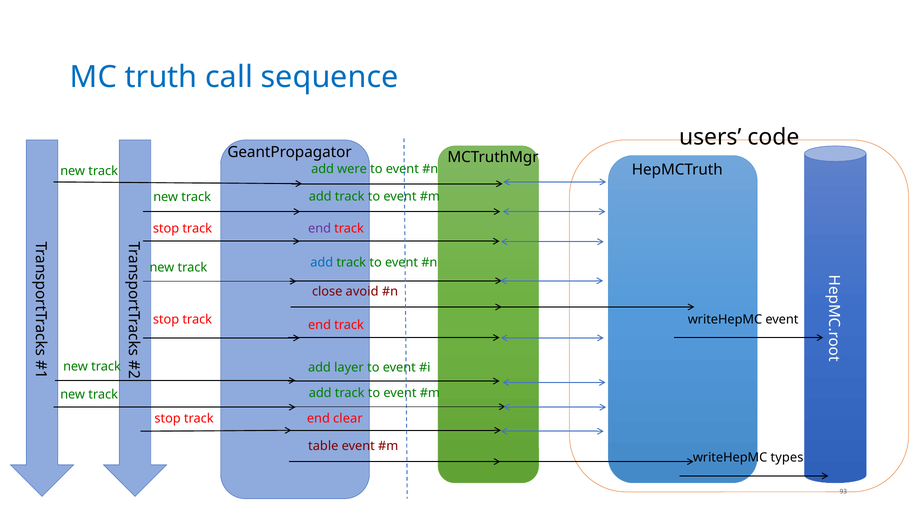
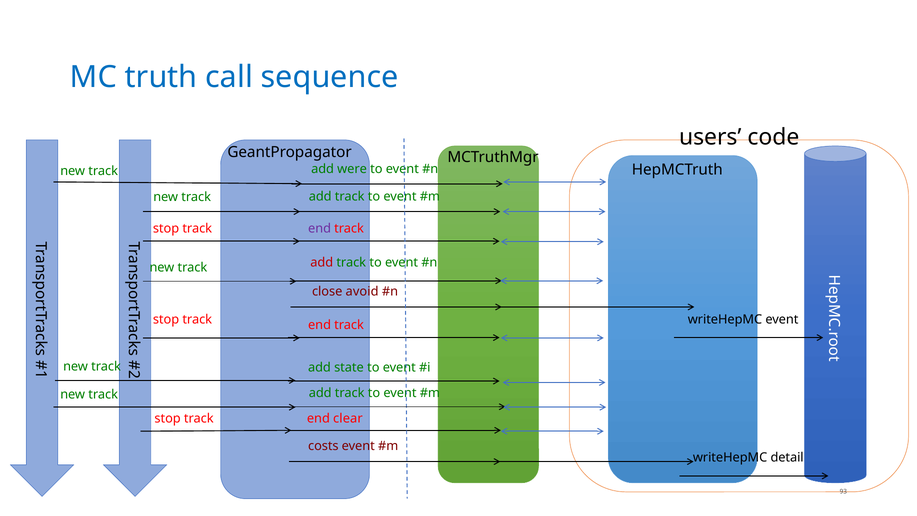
add colour: blue -> red (322, 262)
layer: layer -> state (349, 368)
table: table -> costs (323, 446)
types: types -> detail (787, 457)
